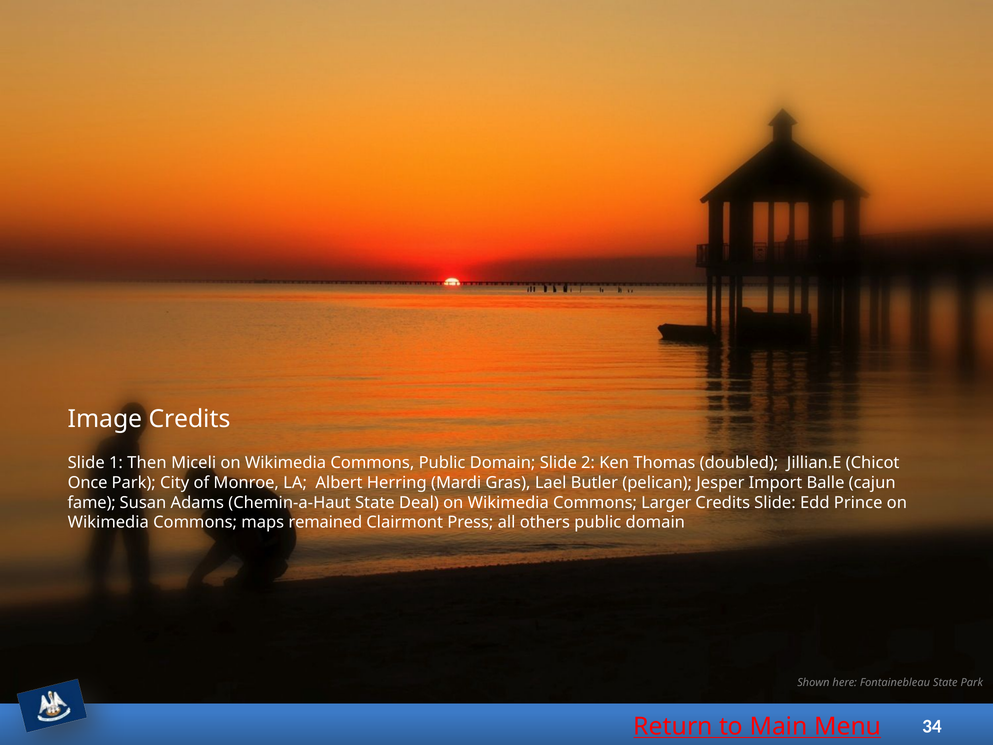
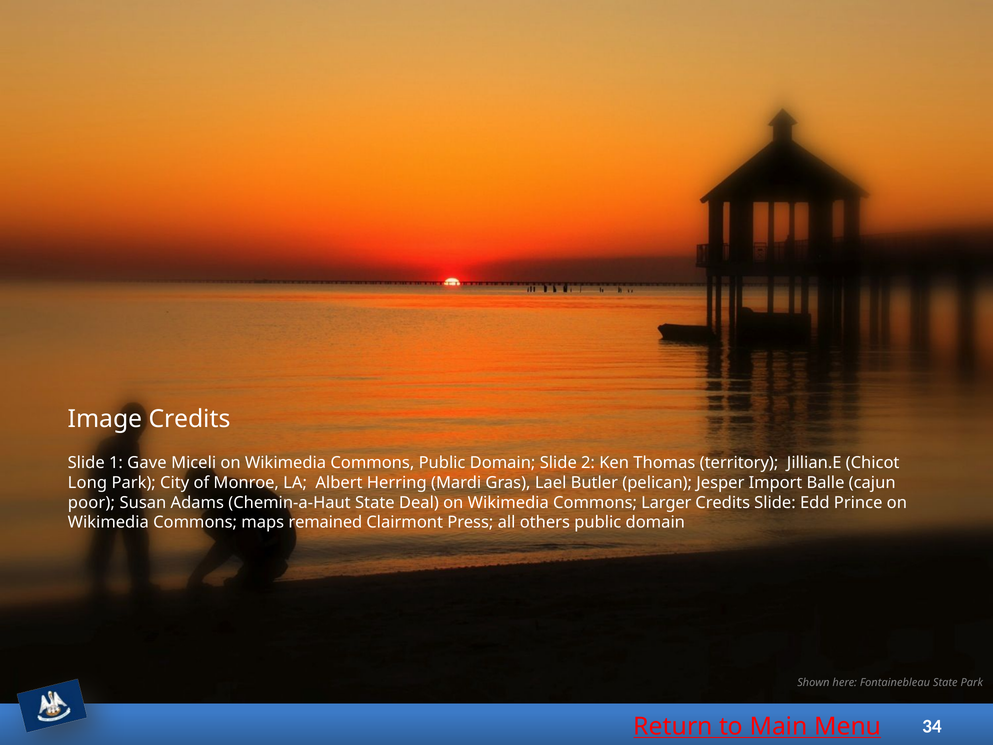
Then: Then -> Gave (147, 463)
doubled: doubled -> territory (739, 463)
Once: Once -> Long (87, 483)
fame: fame -> poor (91, 502)
